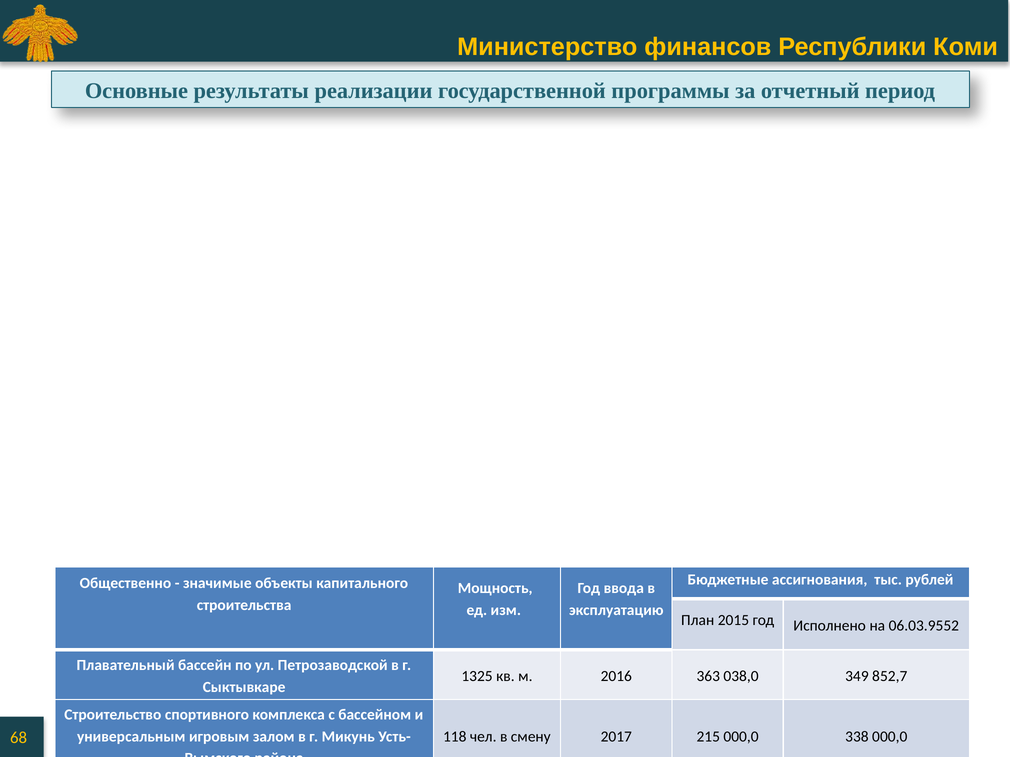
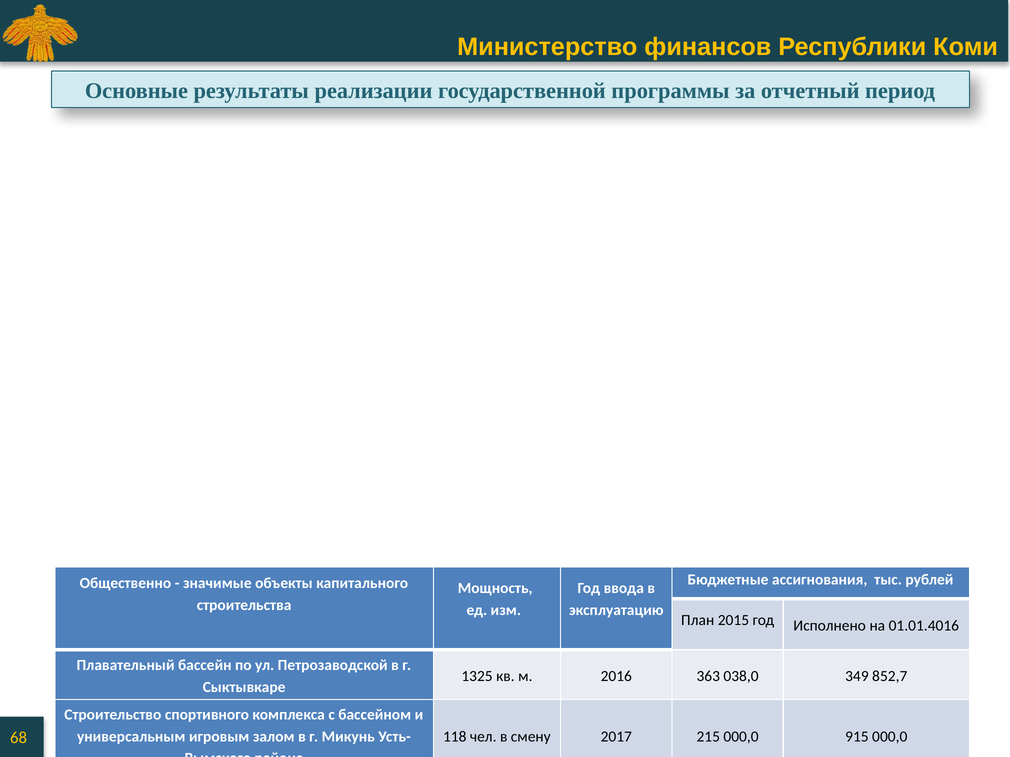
06.03.9552: 06.03.9552 -> 01.01.4016 (924, 626)
338: 338 -> 915 (857, 737)
